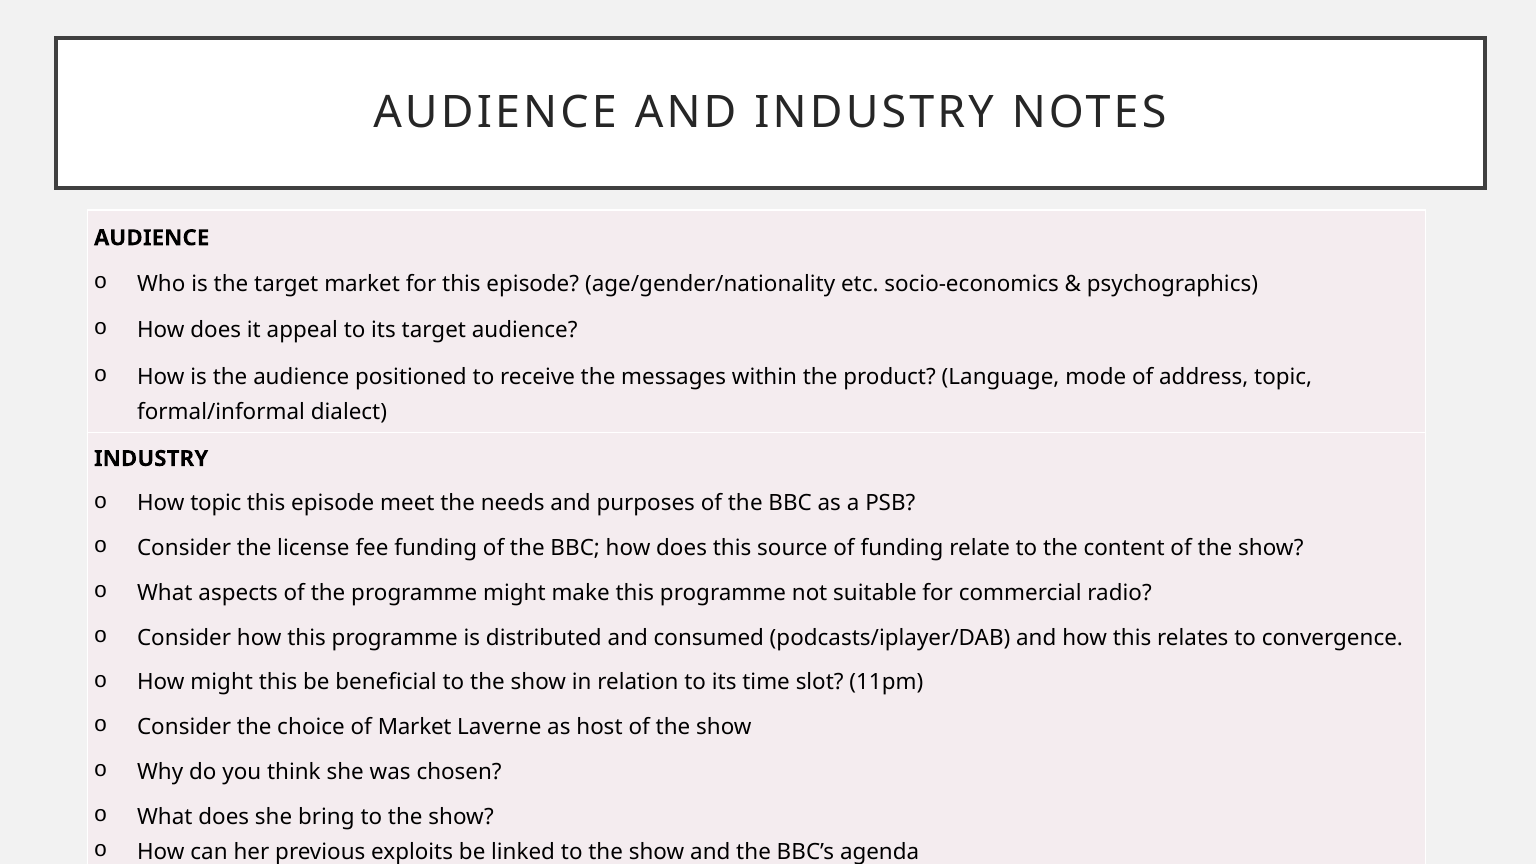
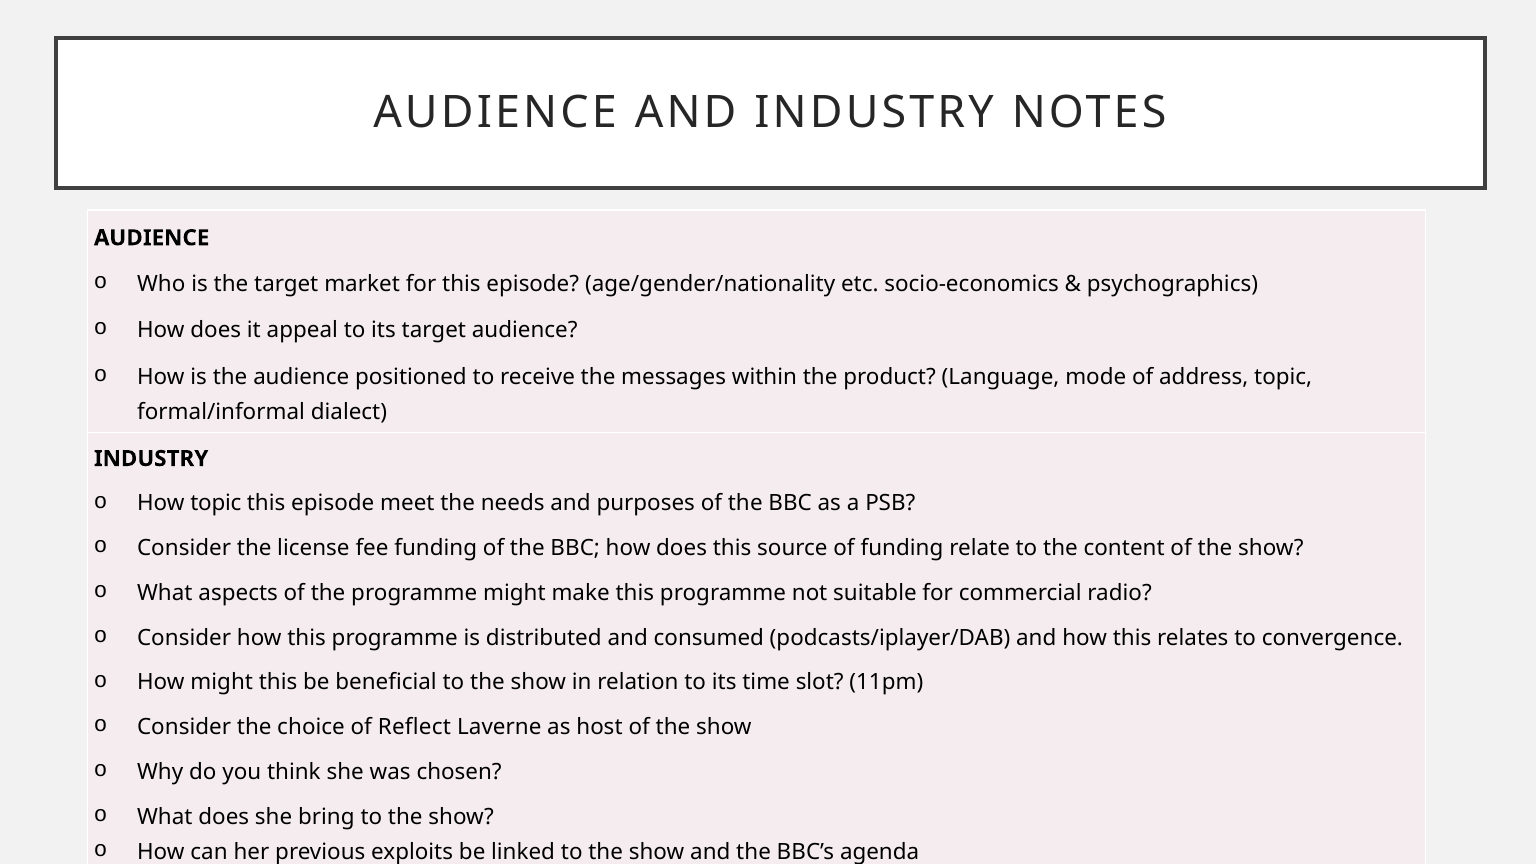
of Market: Market -> Reflect (414, 727)
